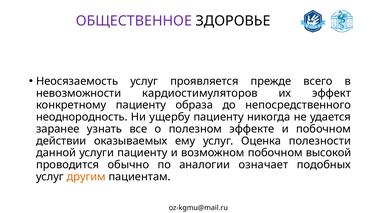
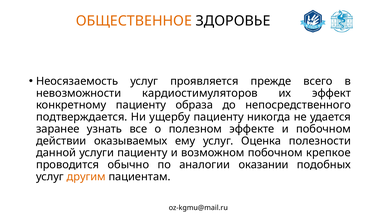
ОБЩЕСТВЕННОЕ colour: purple -> orange (134, 21)
неоднородность: неоднородность -> подтверждается (82, 117)
высокой: высокой -> крепкое (328, 153)
означает: означает -> оказании (264, 165)
